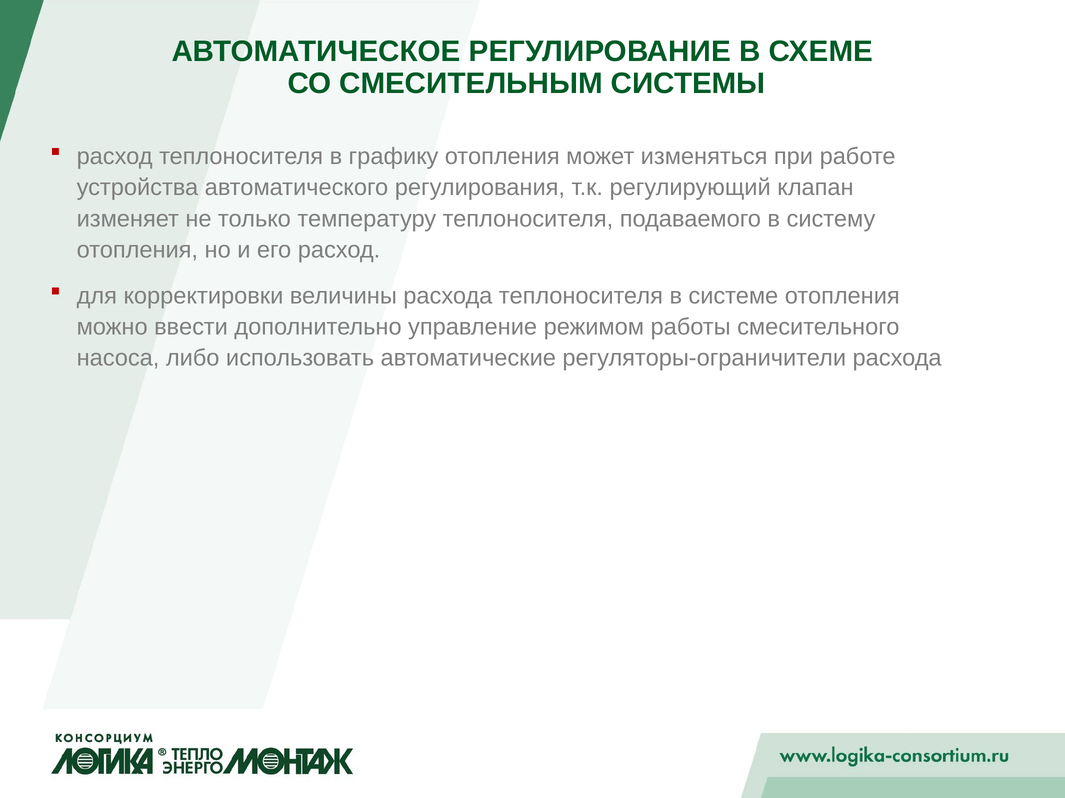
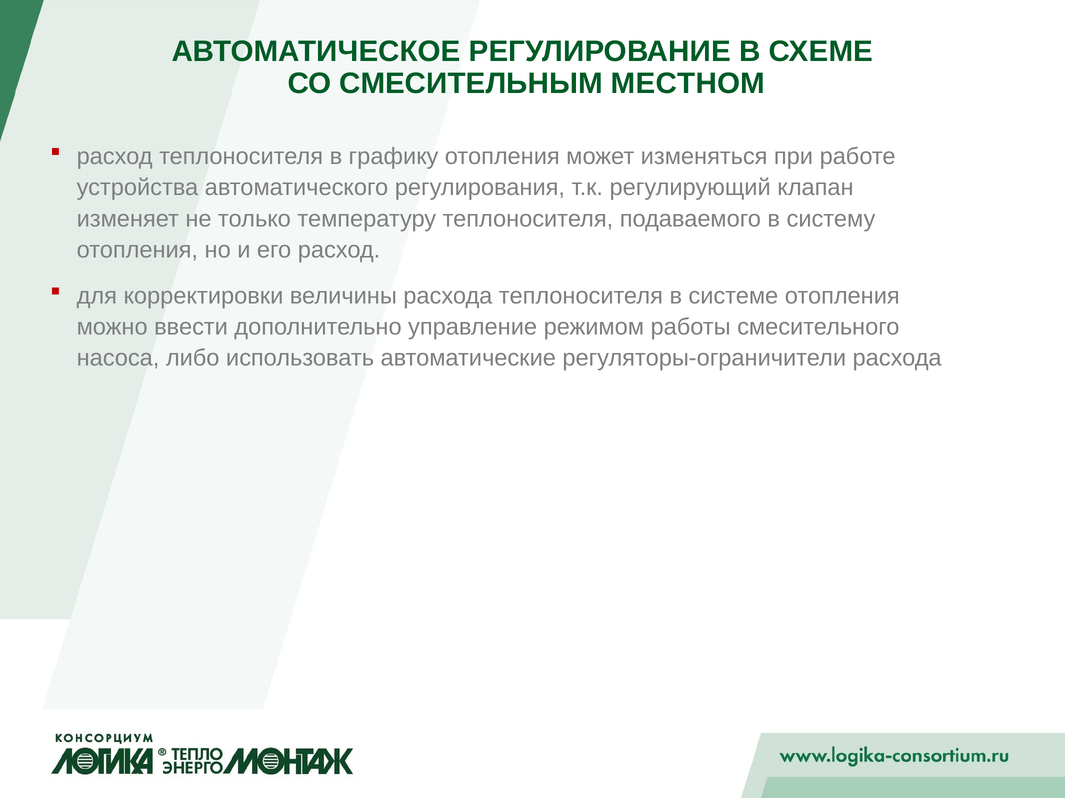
СИСТЕМЫ: СИСТЕМЫ -> МЕСТНОМ (688, 83)
